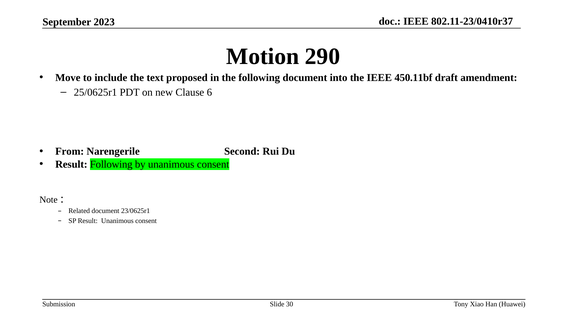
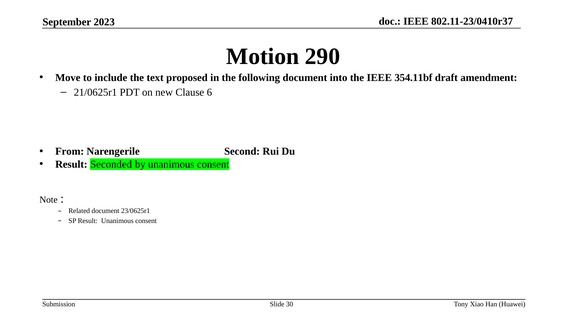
450.11bf: 450.11bf -> 354.11bf (413, 77)
25/0625r1: 25/0625r1 -> 21/0625r1 (95, 92)
Result Following: Following -> Seconded (111, 164)
